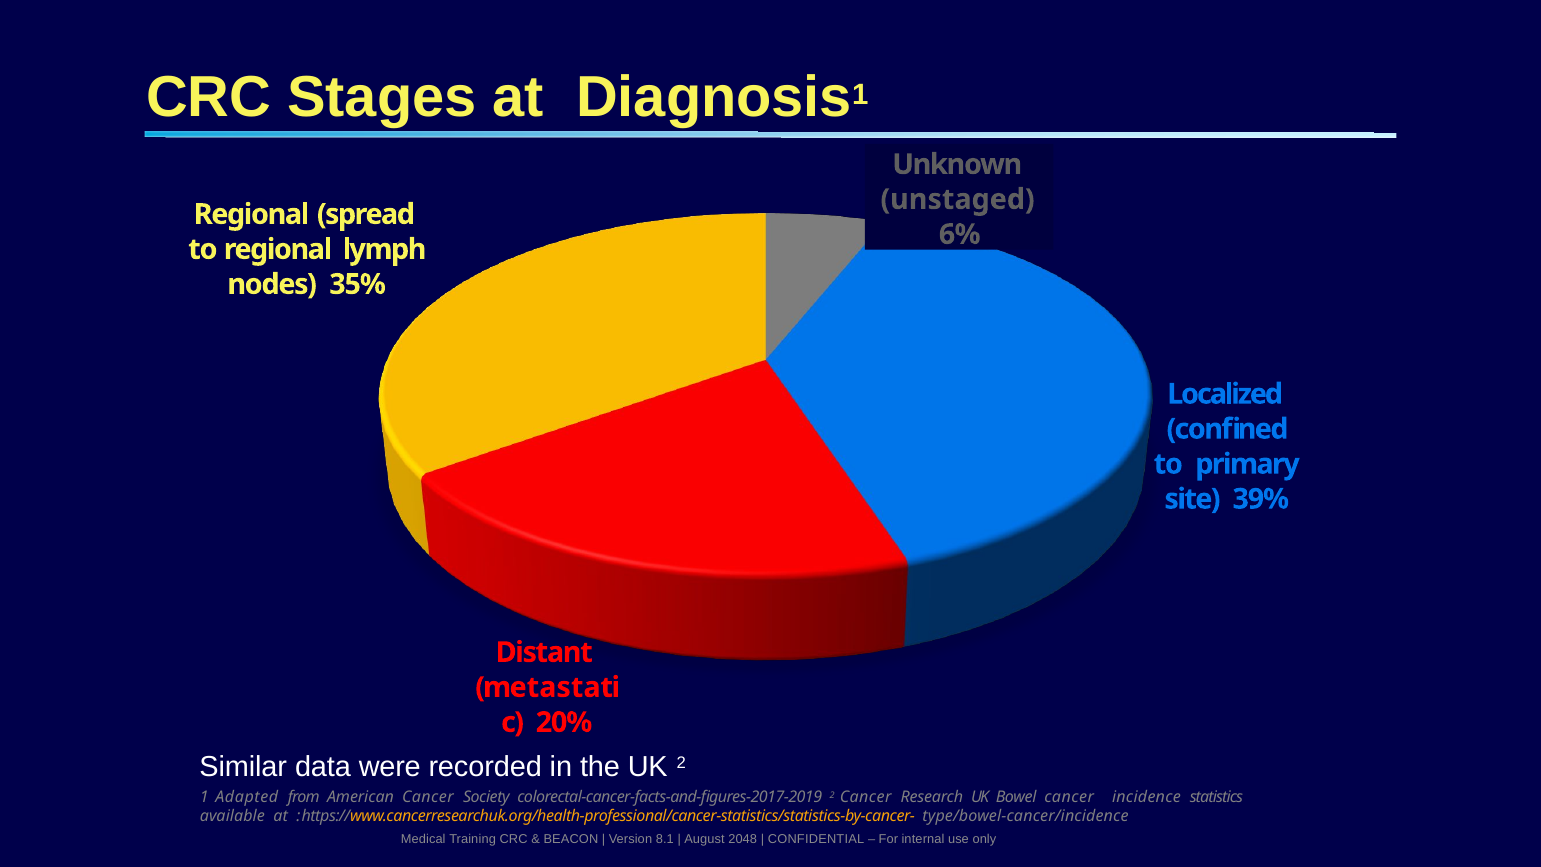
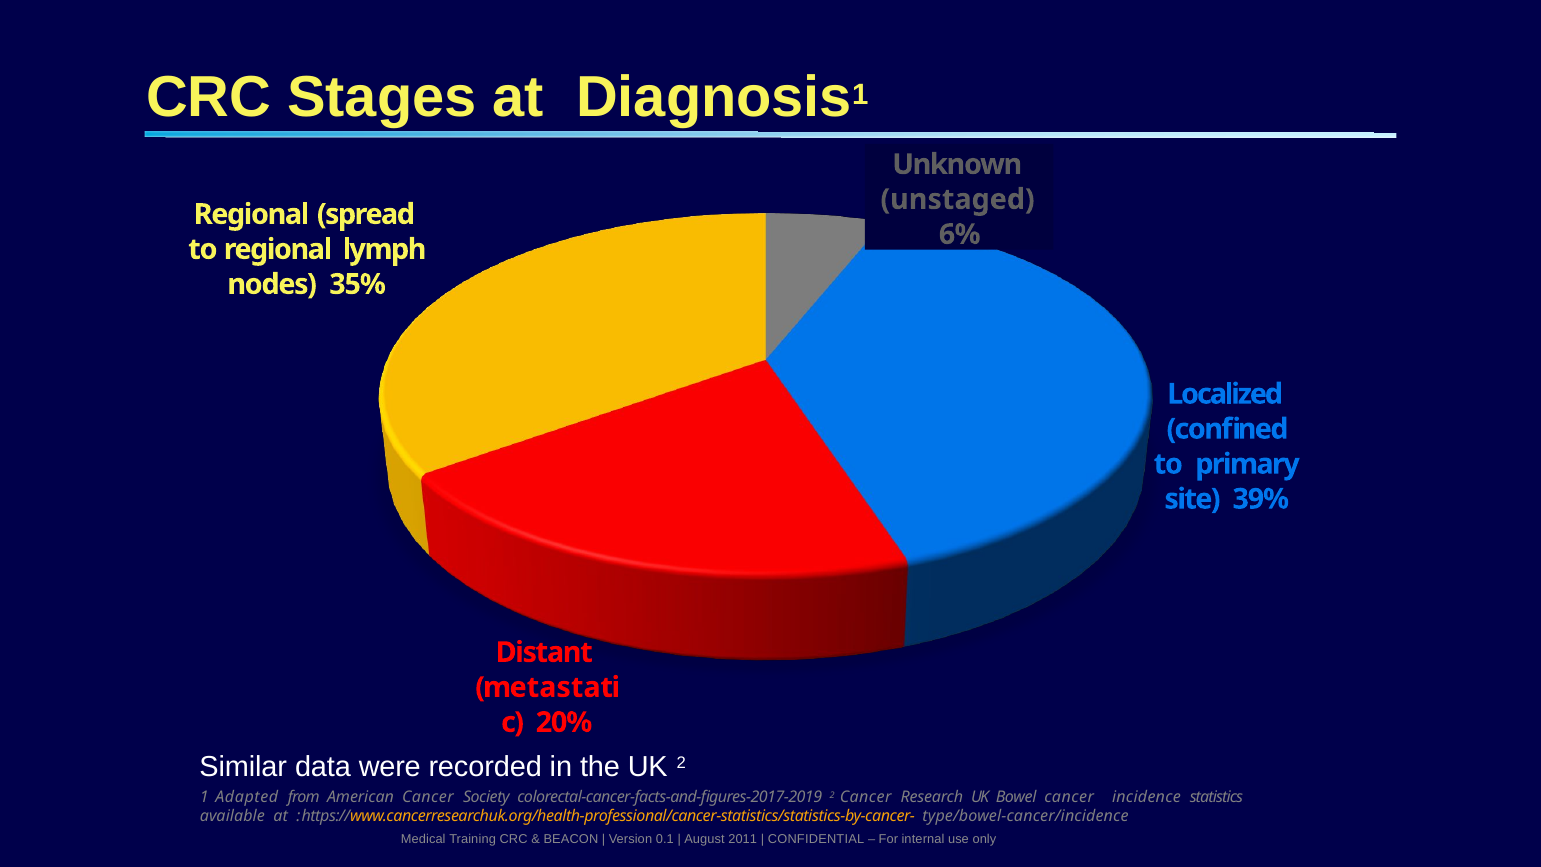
8.1: 8.1 -> 0.1 (665, 839)
2048: 2048 -> 2011 (743, 839)
